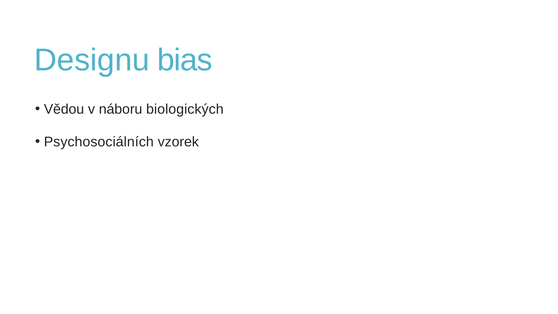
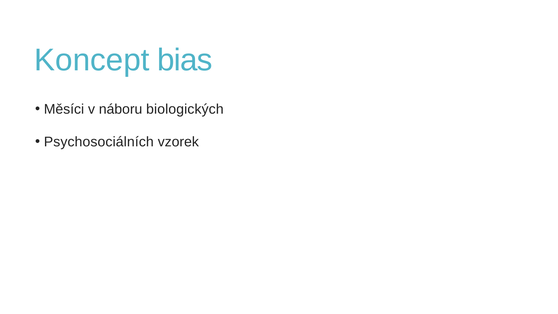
Designu: Designu -> Koncept (92, 60)
Vědou: Vědou -> Měsíci (64, 109)
